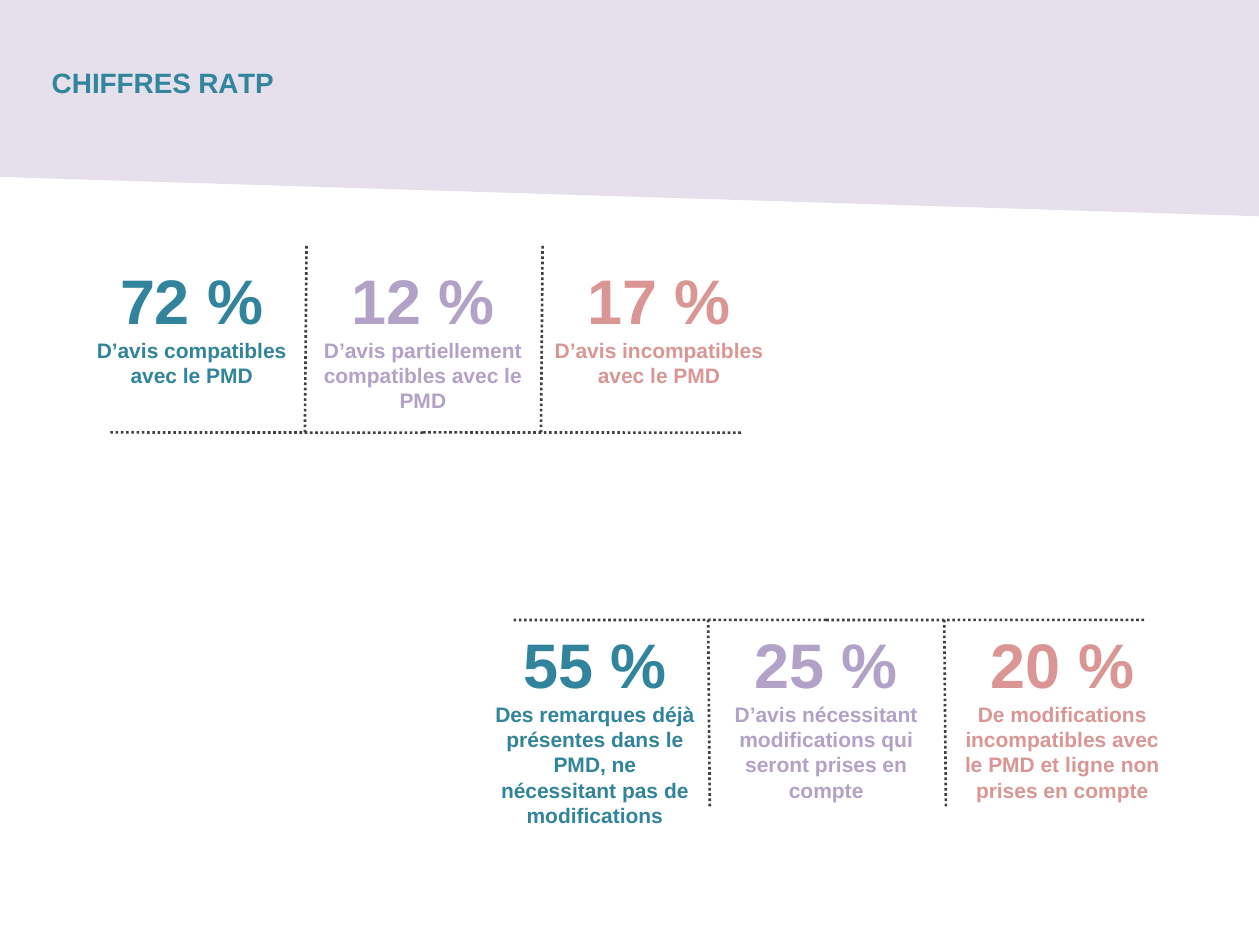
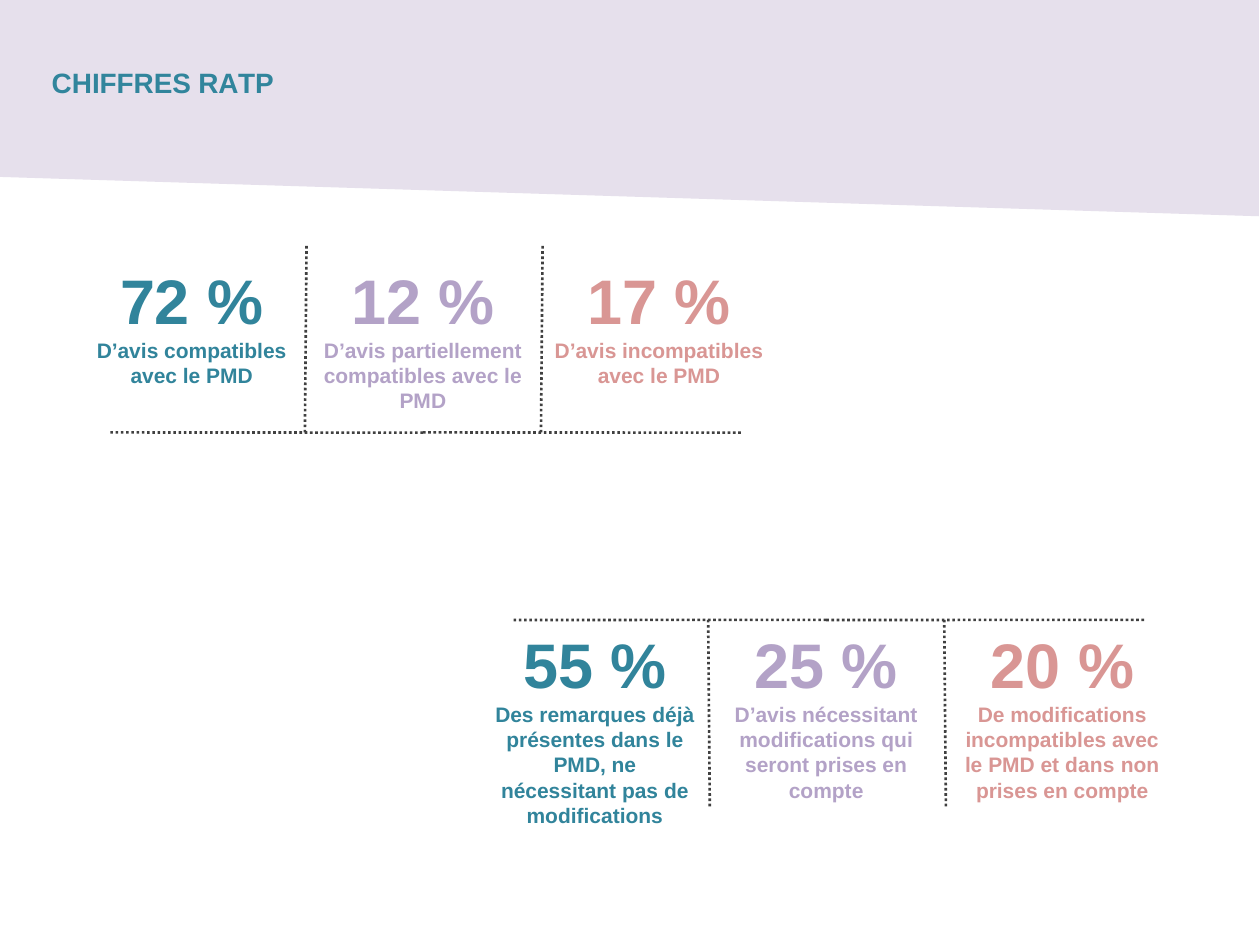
et ligne: ligne -> dans (1090, 766)
